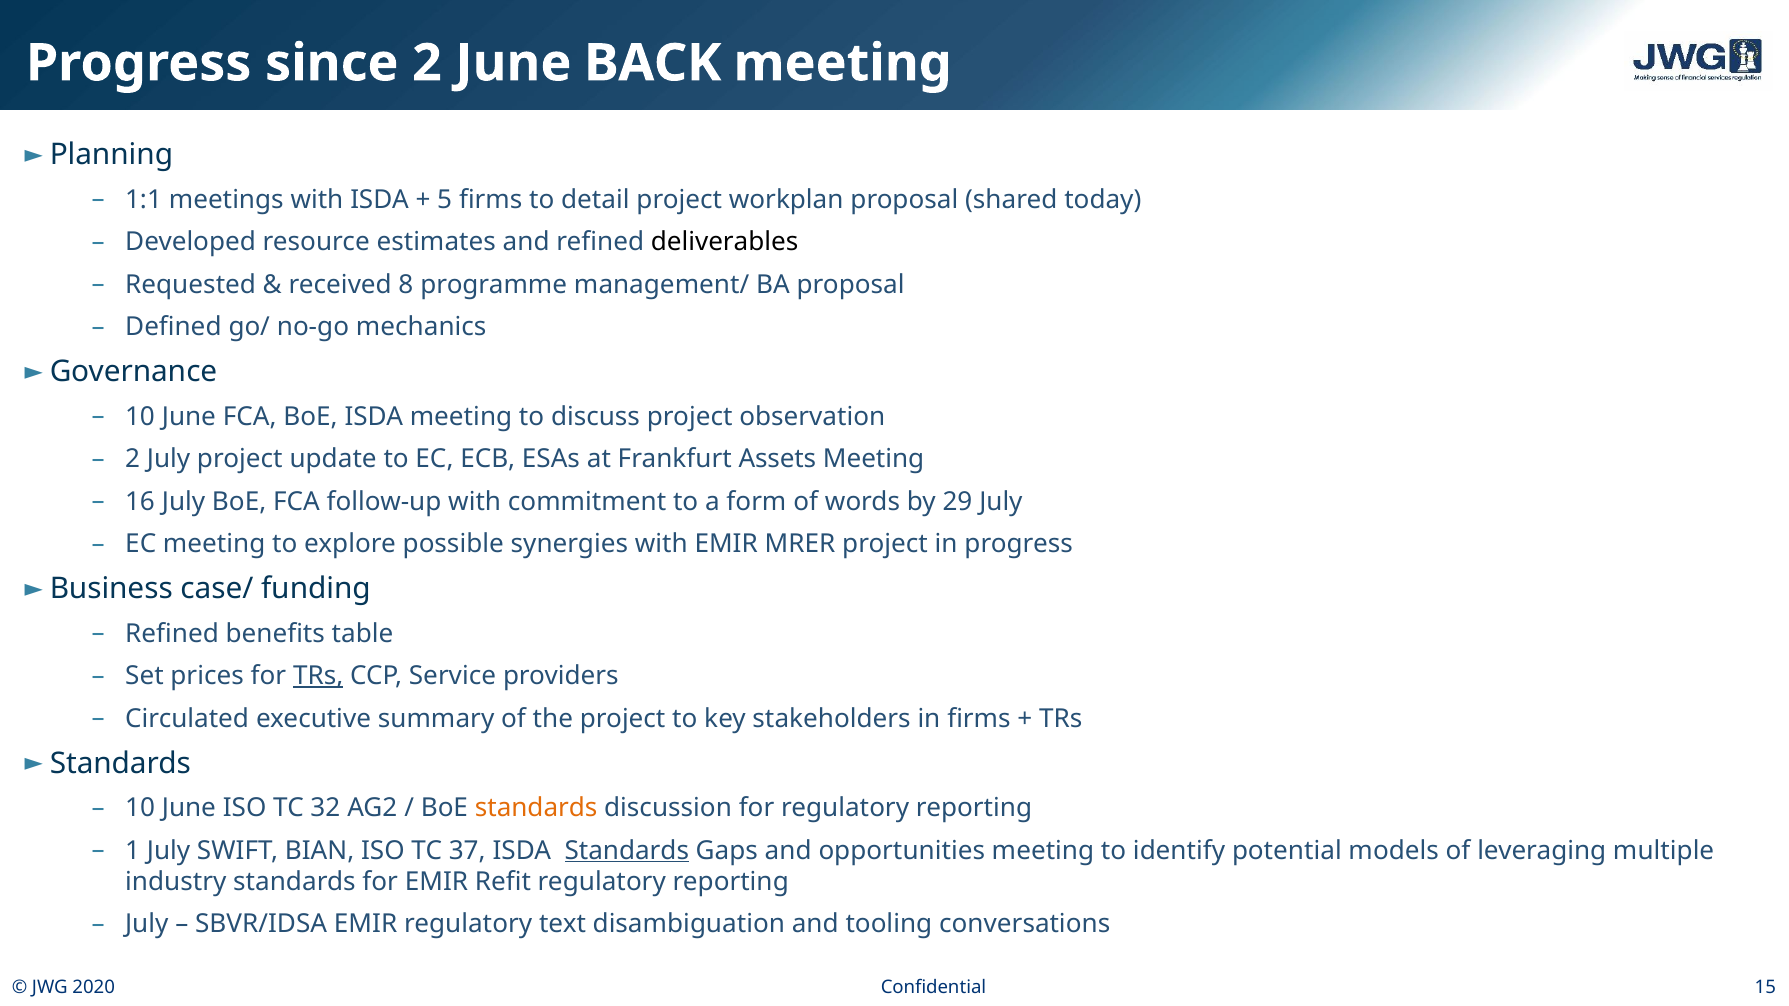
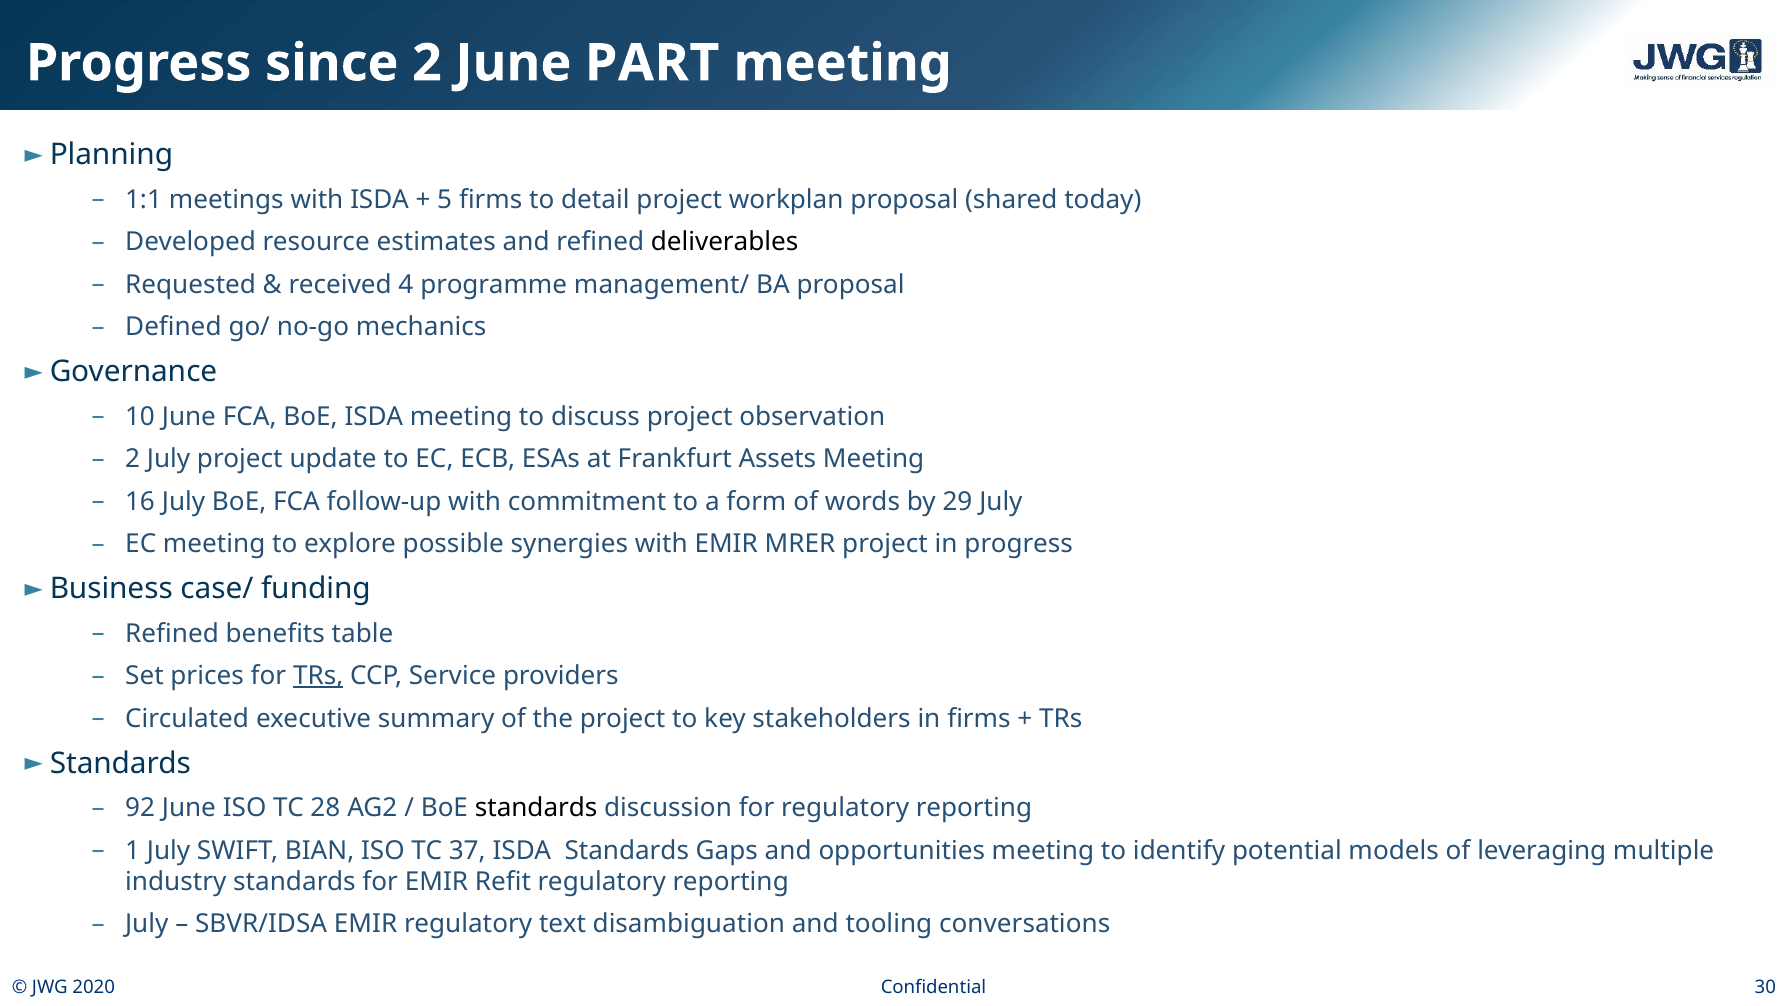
BACK: BACK -> PART (652, 63)
8: 8 -> 4 (406, 285)
10: 10 -> 92 (140, 808)
32: 32 -> 28 (325, 808)
standards colour: orange -> black (536, 808)
Standards underline: present -> none (627, 851)
15: 15 -> 30 (1765, 988)
